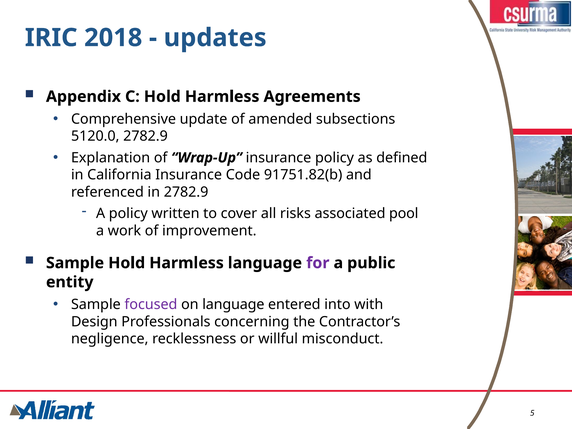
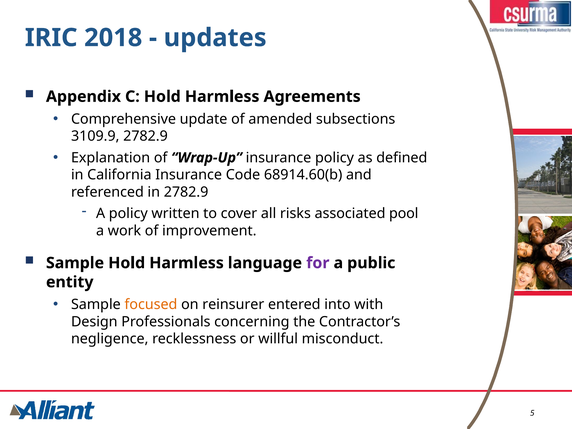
5120.0: 5120.0 -> 3109.9 (95, 136)
91751.82(b: 91751.82(b -> 68914.60(b (303, 175)
focused colour: purple -> orange (151, 305)
on language: language -> reinsurer (233, 305)
